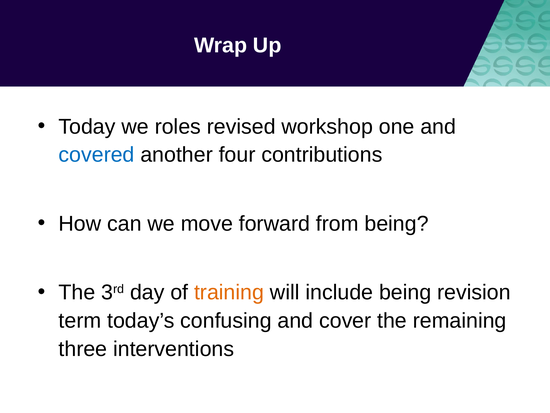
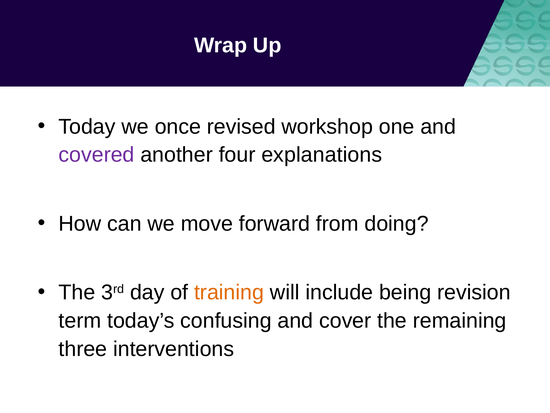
roles: roles -> once (178, 126)
covered colour: blue -> purple (97, 155)
contributions: contributions -> explanations (322, 155)
from being: being -> doing (397, 223)
